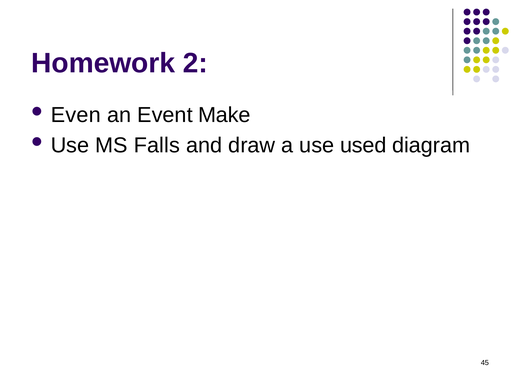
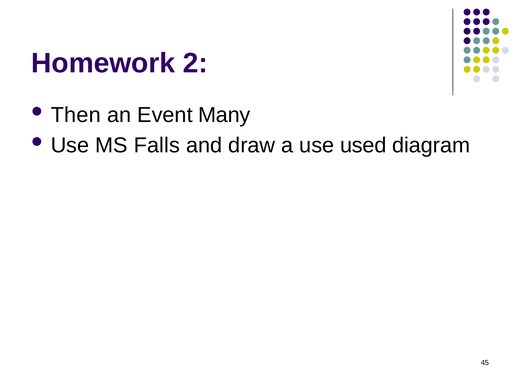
Even: Even -> Then (76, 115)
Make: Make -> Many (224, 115)
